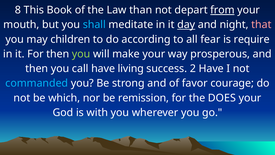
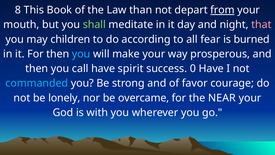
shall colour: light blue -> light green (94, 25)
day underline: present -> none (186, 25)
require: require -> burned (252, 39)
you colour: light green -> light blue (81, 54)
living: living -> spirit (131, 68)
2: 2 -> 0 (193, 68)
which: which -> lonely (64, 98)
remission: remission -> overcame (144, 98)
DOES: DOES -> NEAR (222, 98)
